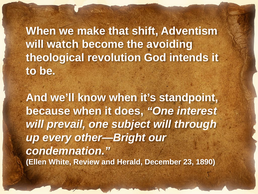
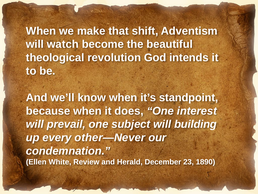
avoiding: avoiding -> beautiful (170, 44)
through: through -> building (195, 124)
other—Bright: other—Bright -> other—Never (110, 137)
